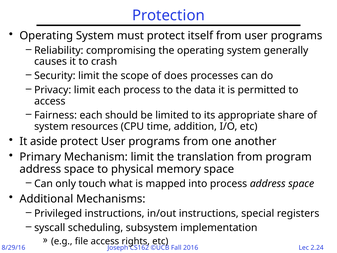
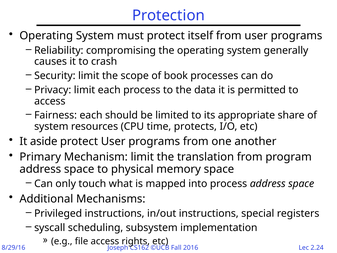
does: does -> book (176, 76)
addition: addition -> protects (195, 126)
